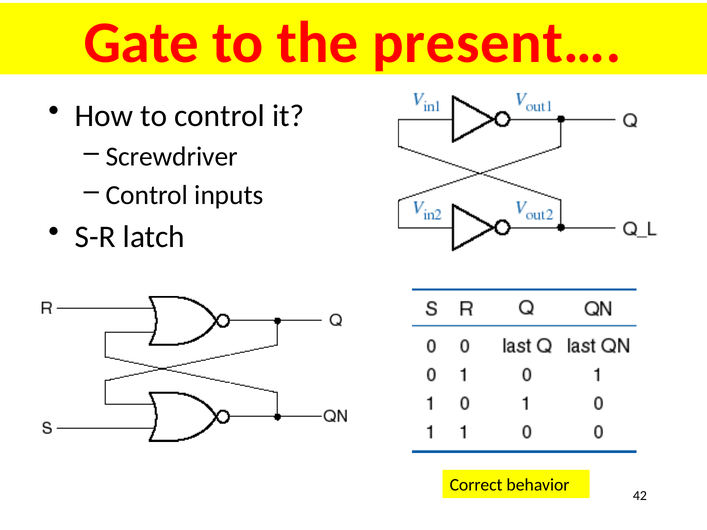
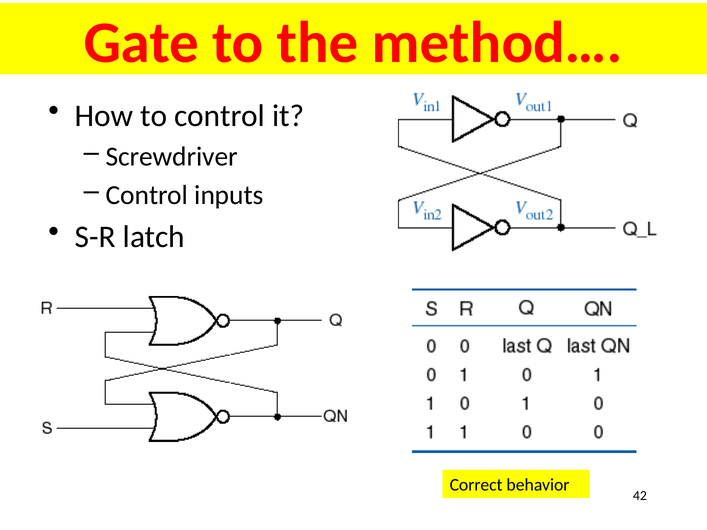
present…: present… -> method… (497, 43)
